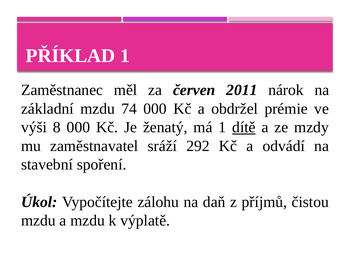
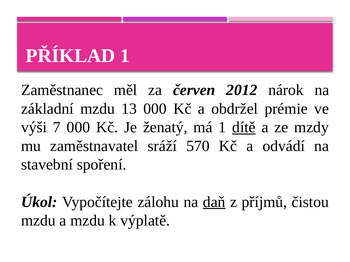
2011: 2011 -> 2012 (242, 90)
74: 74 -> 13 (129, 109)
8: 8 -> 7 (57, 128)
292: 292 -> 570 (198, 146)
daň underline: none -> present (214, 202)
